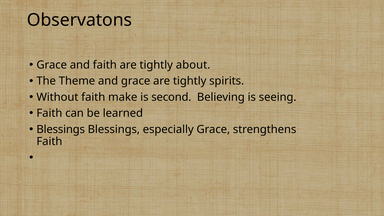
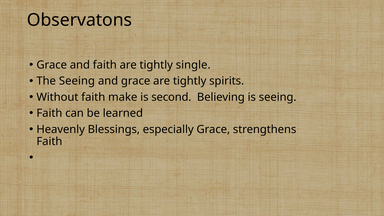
about: about -> single (193, 65)
The Theme: Theme -> Seeing (77, 81)
Blessings: Blessings -> Heavenly (61, 129)
